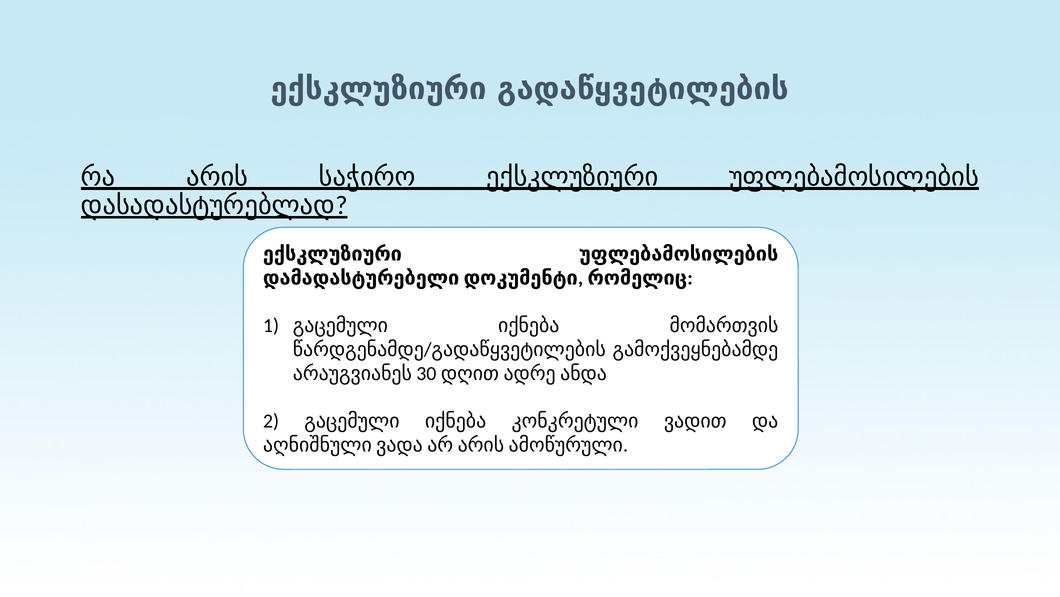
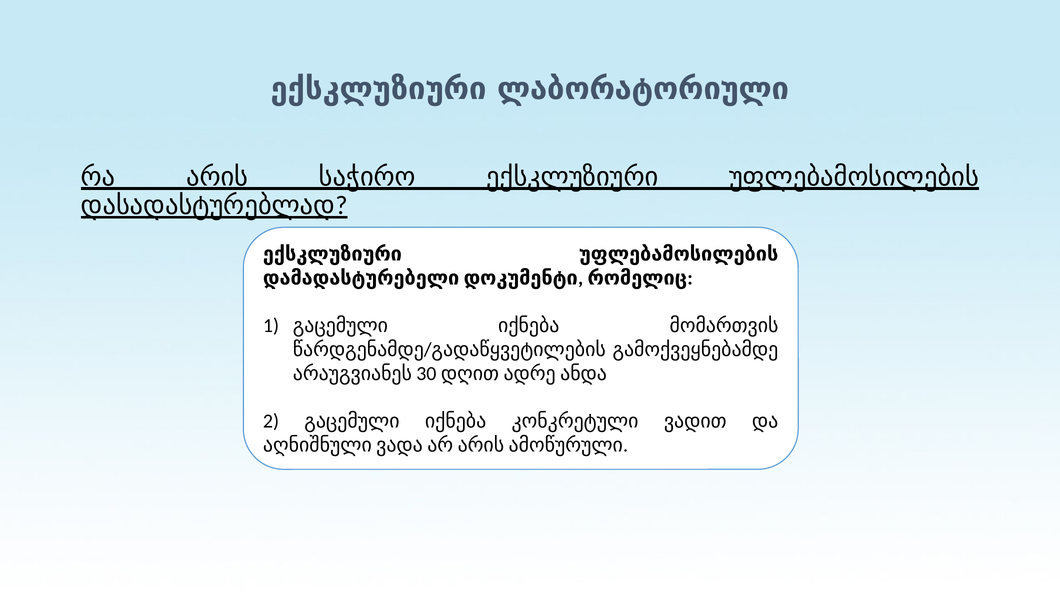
ექსკლუზიური გადაწყვეტილების: გადაწყვეტილების -> ლაბორატორიული (643, 89)
